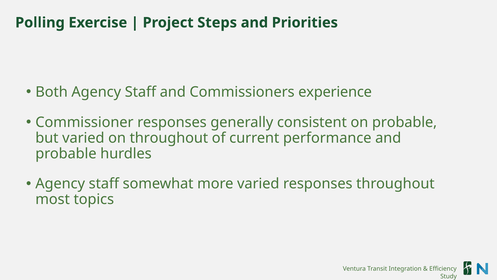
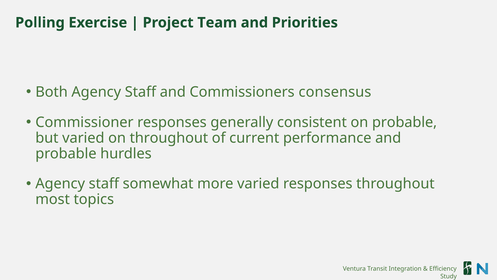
Steps: Steps -> Team (217, 23)
experience: experience -> consensus (335, 92)
